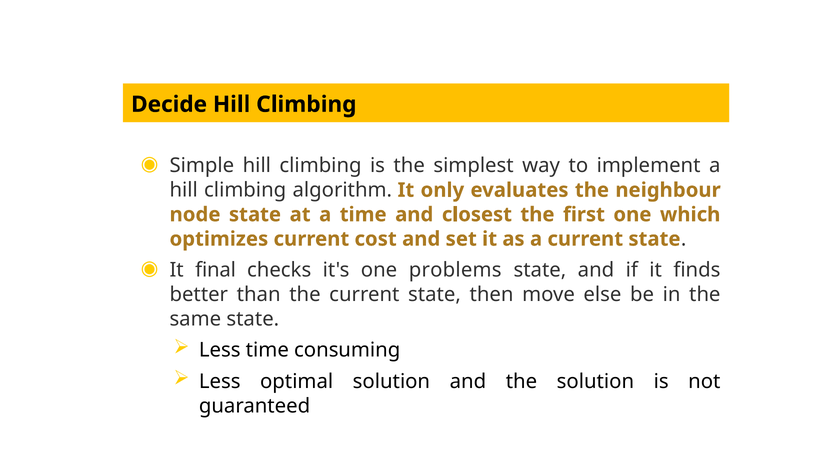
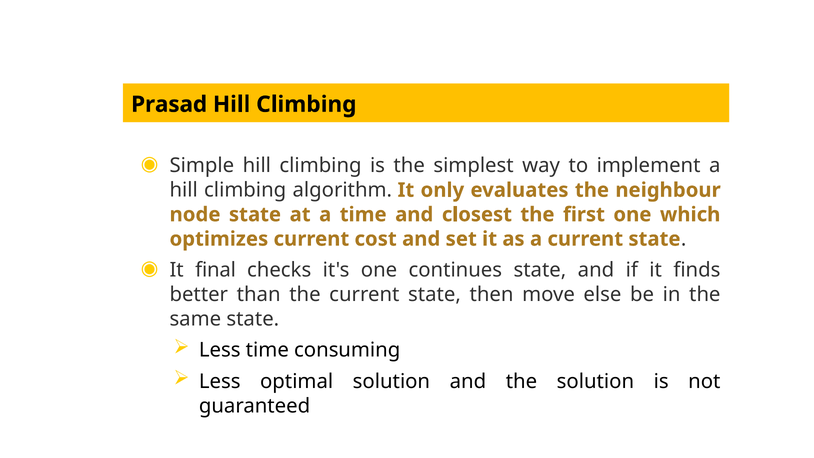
Decide: Decide -> Prasad (169, 104)
problems: problems -> continues (455, 270)
